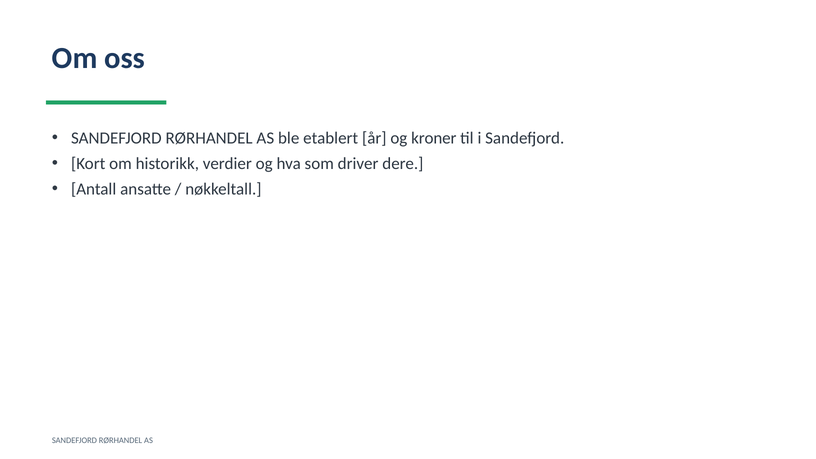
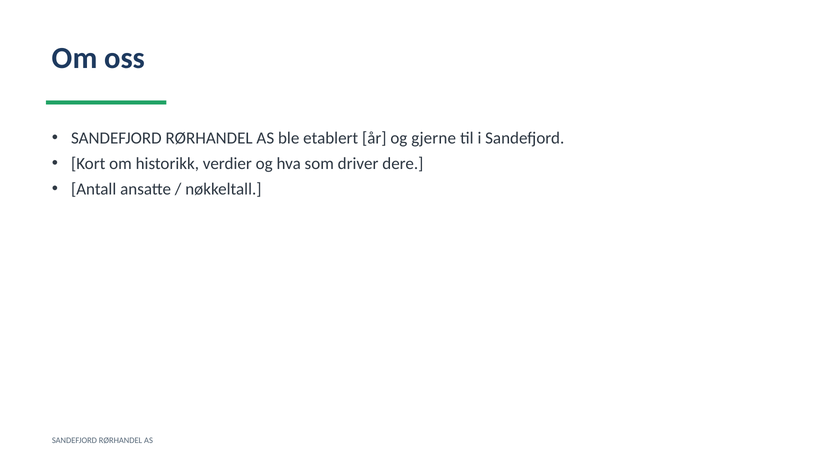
kroner: kroner -> gjerne (434, 138)
